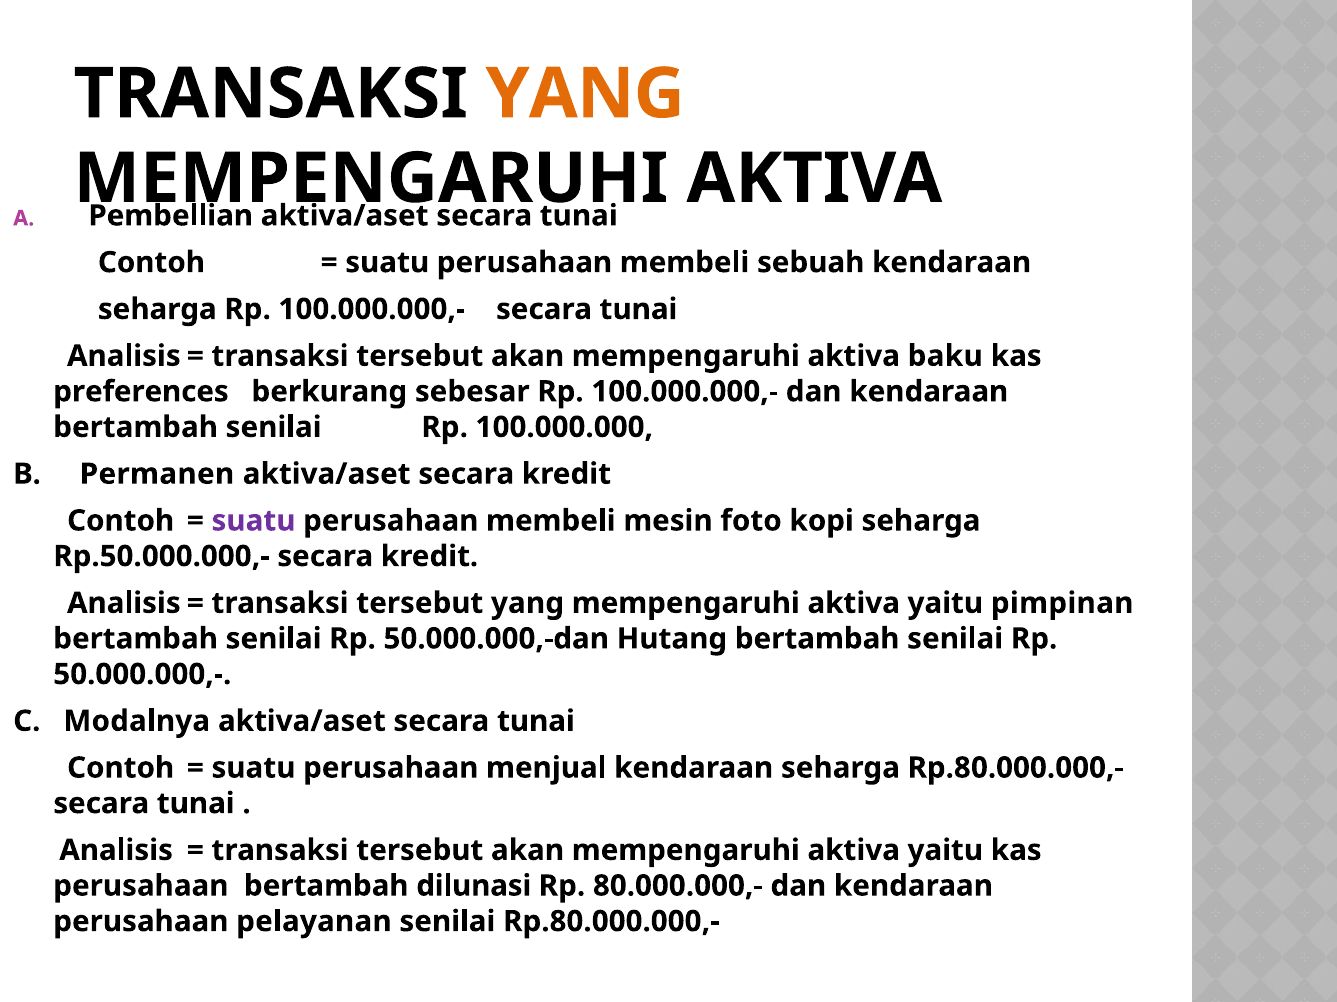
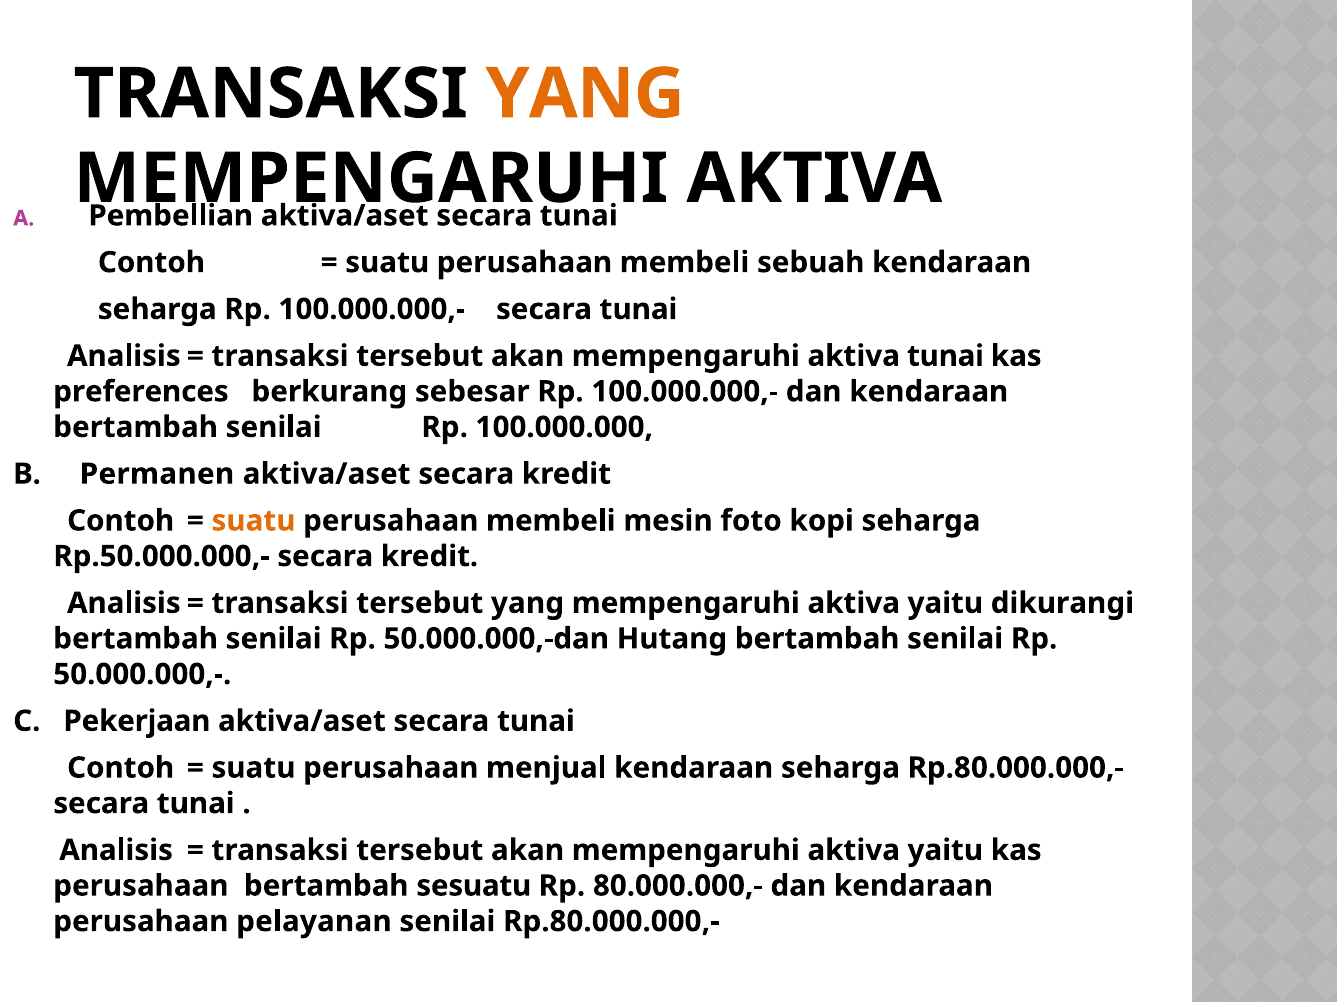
aktiva baku: baku -> tunai (945, 356)
suatu colour: purple -> orange (253, 521)
pimpinan: pimpinan -> dikurangi (1062, 604)
Modalnya: Modalnya -> Pekerjaan (137, 722)
dilunasi: dilunasi -> sesuatu (474, 886)
